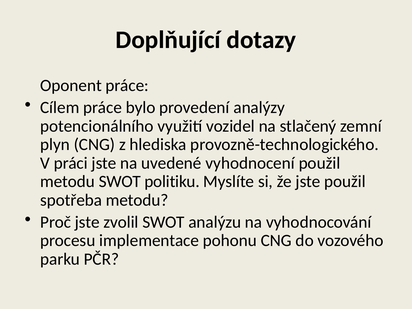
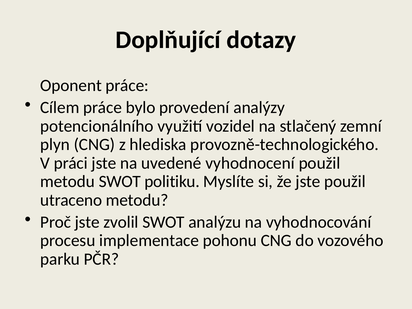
spotřeba: spotřeba -> utraceno (71, 200)
